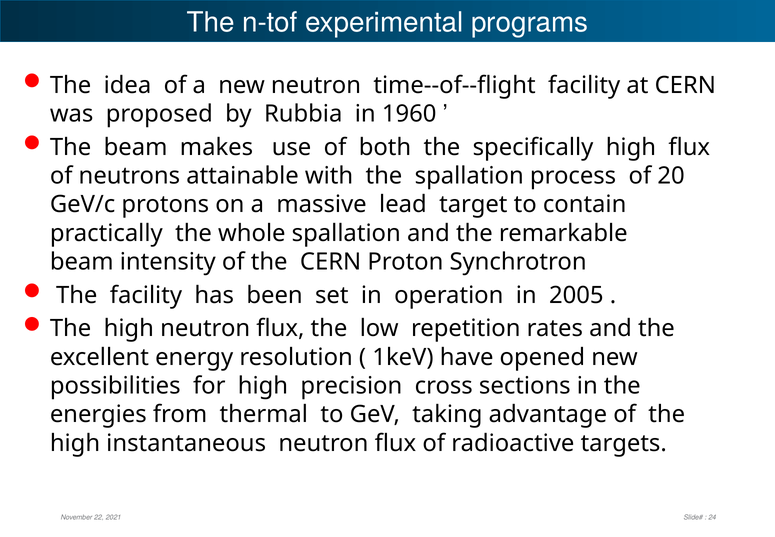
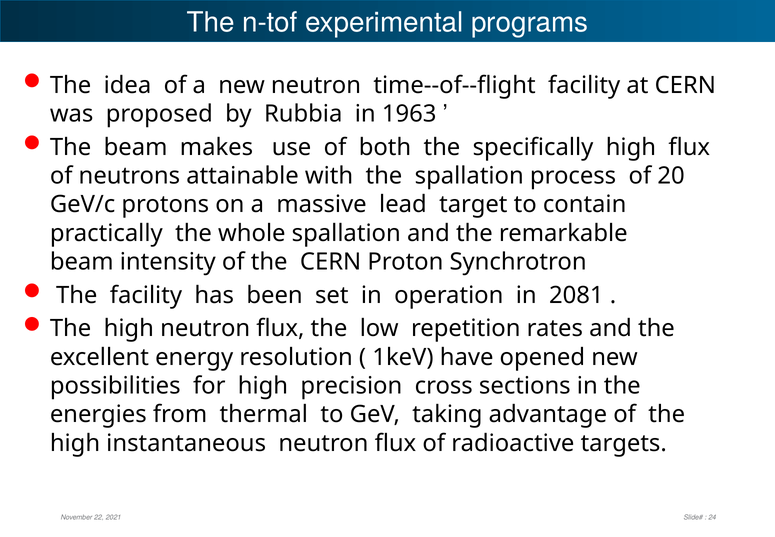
1960: 1960 -> 1963 (409, 114)
2005: 2005 -> 2081 (576, 295)
